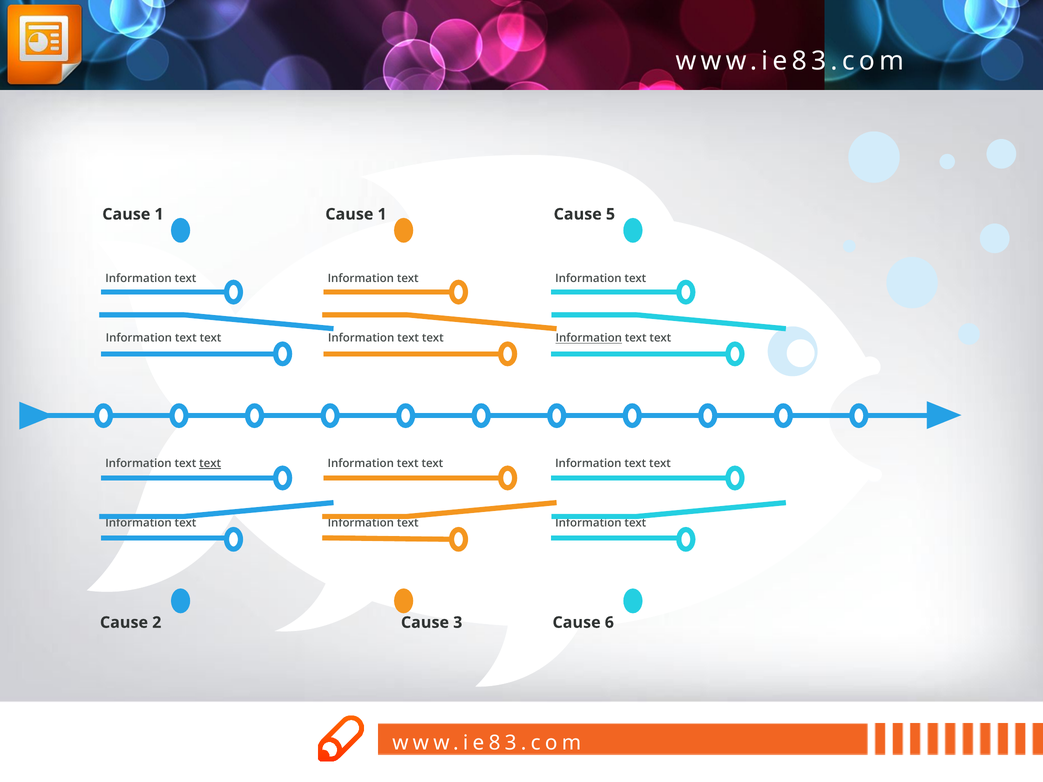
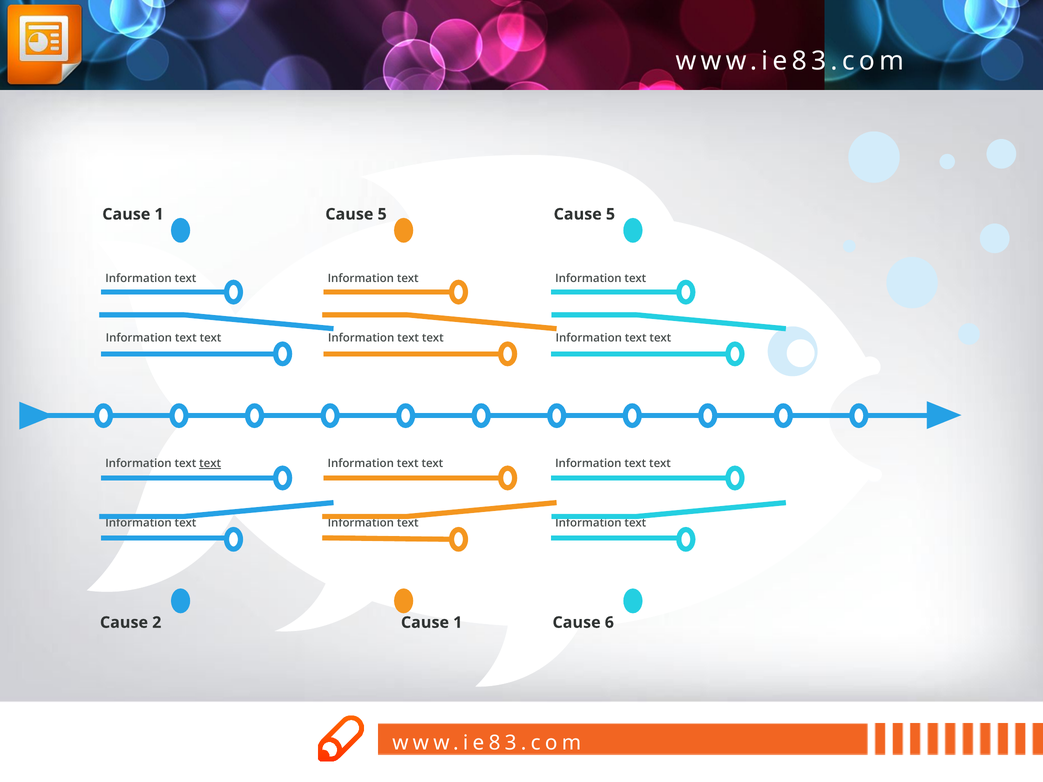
1: 1 -> 5 (382, 214)
Information underline: present -> none (589, 338)
2 Cause 3: 3 -> 1 (458, 623)
